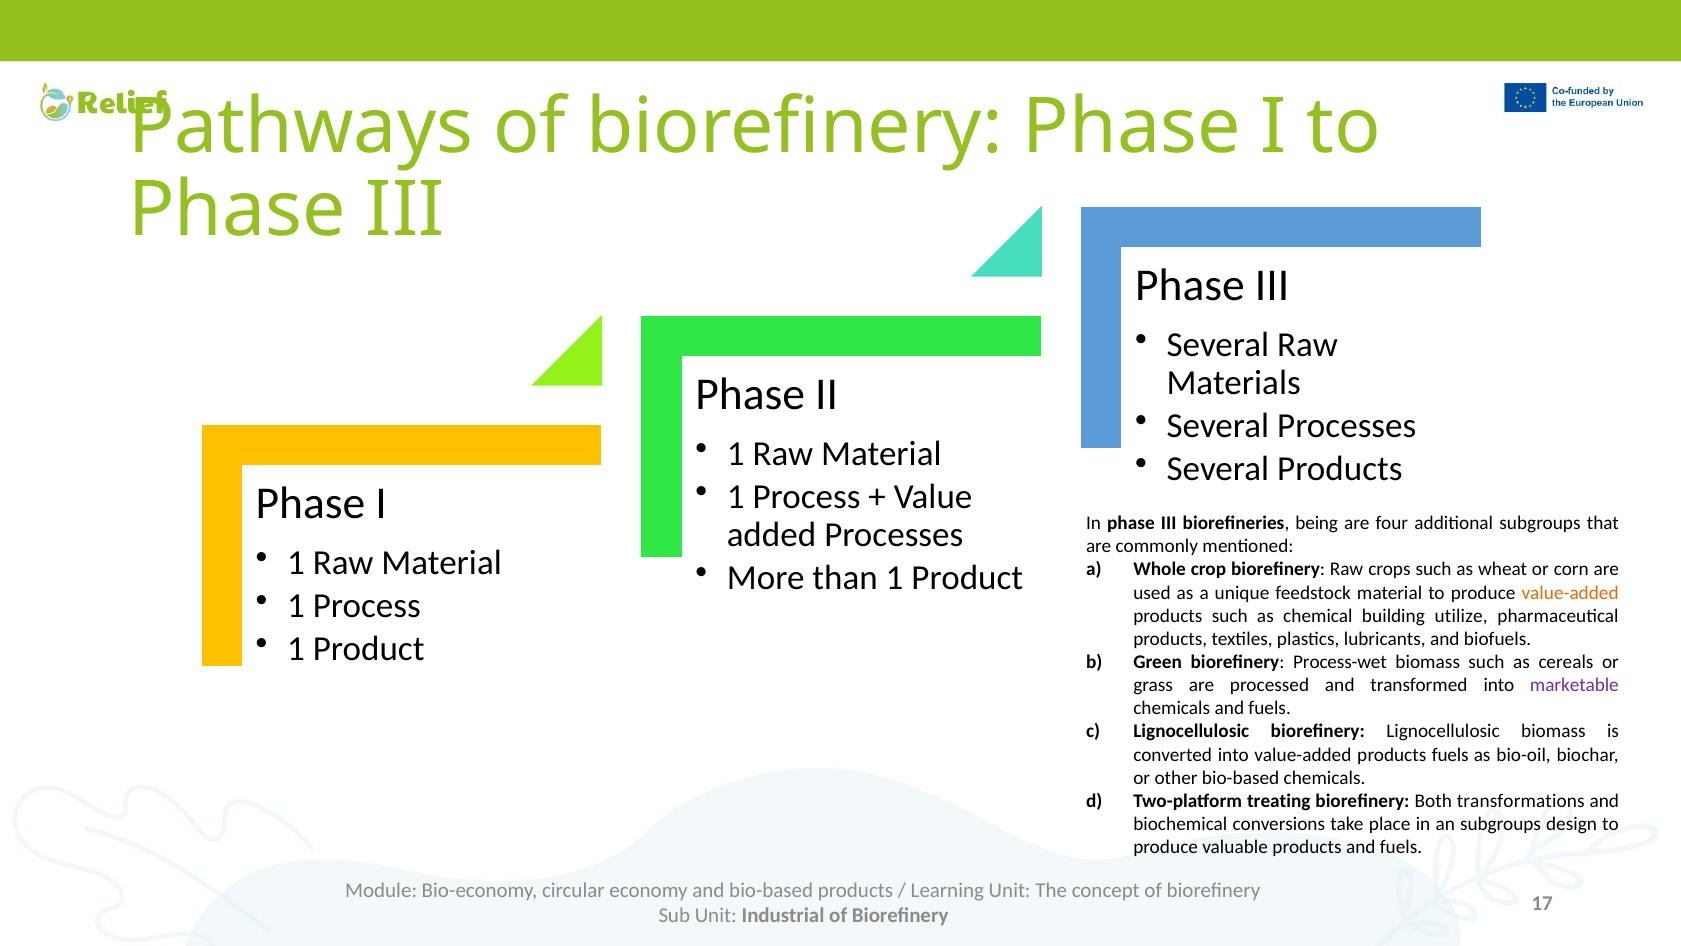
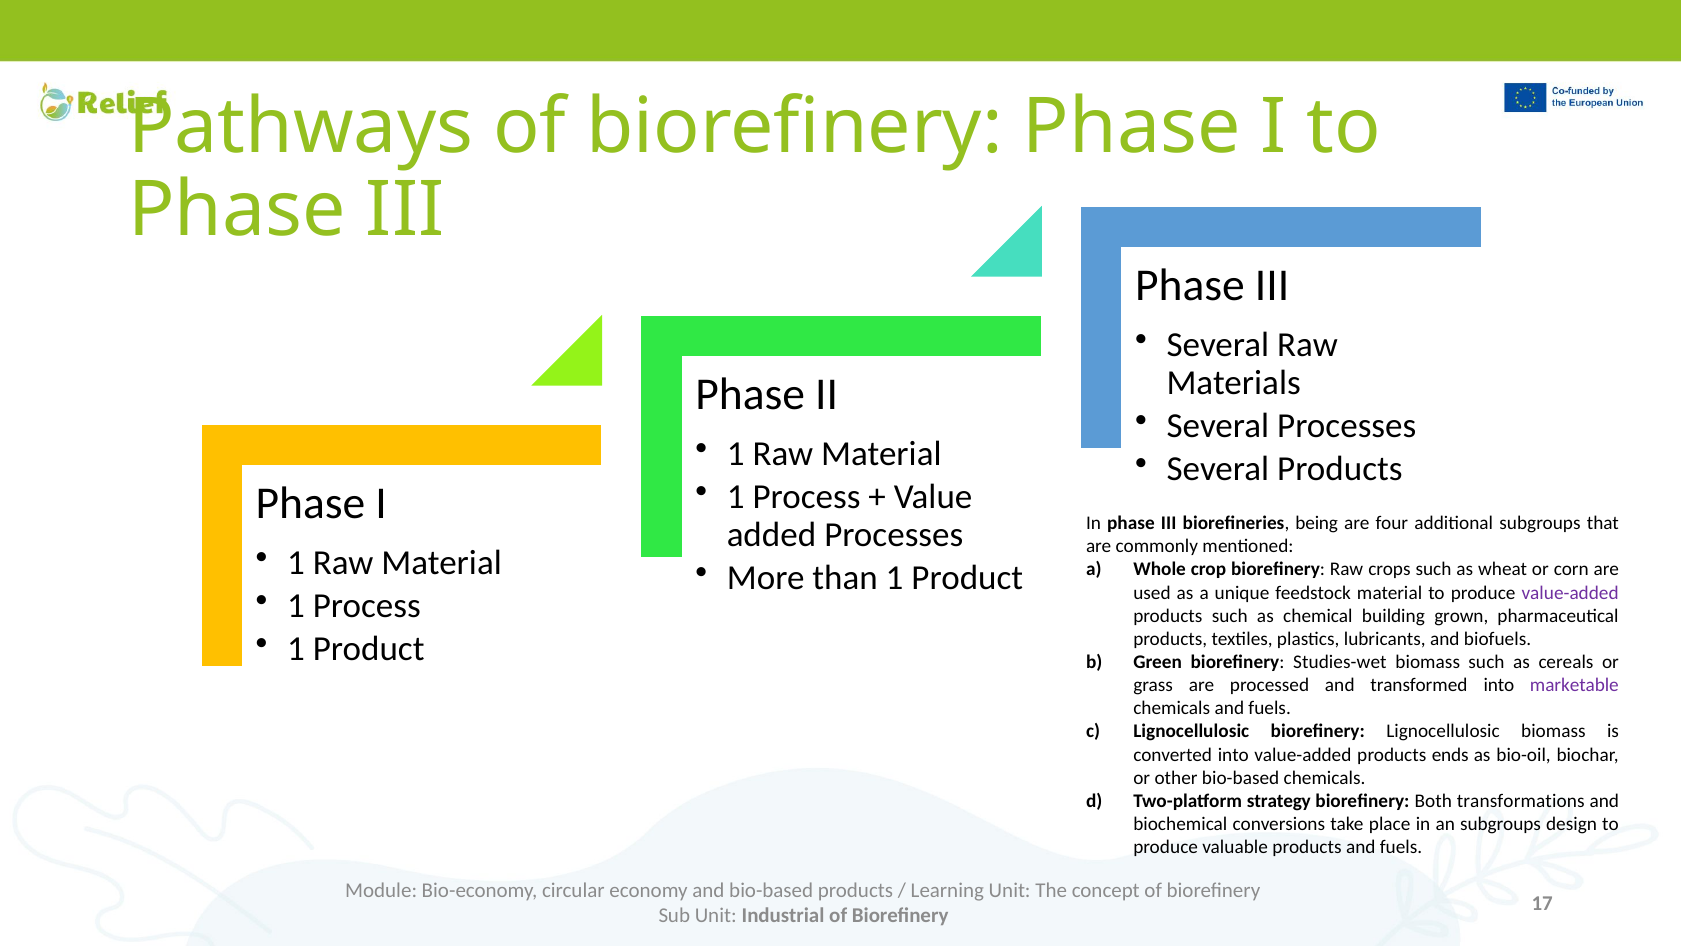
value-added colour: orange -> purple (1570, 592)
utilize: utilize -> grown (1461, 616)
Process-wet: Process-wet -> Studies-wet (1340, 662)
products fuels: fuels -> ends (1450, 754)
treating: treating -> strategy (1279, 801)
